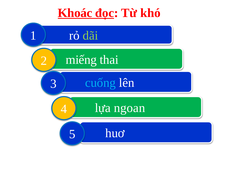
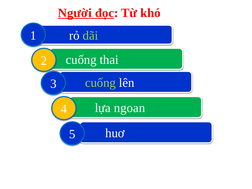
Khoác: Khoác -> Người (75, 13)
miếng: miếng -> cuống (81, 60)
cuống colour: light blue -> light green (100, 83)
